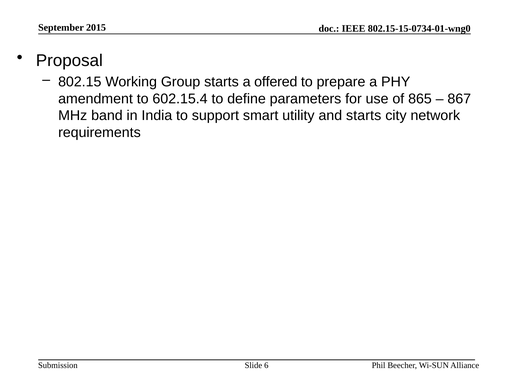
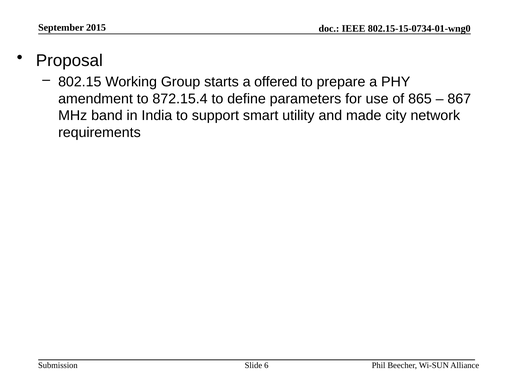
602.15.4: 602.15.4 -> 872.15.4 (180, 99)
and starts: starts -> made (364, 116)
